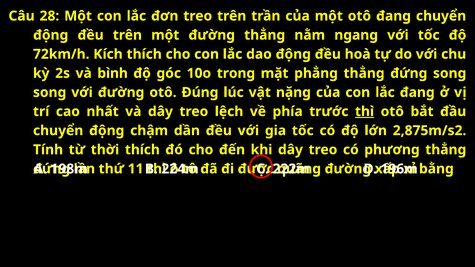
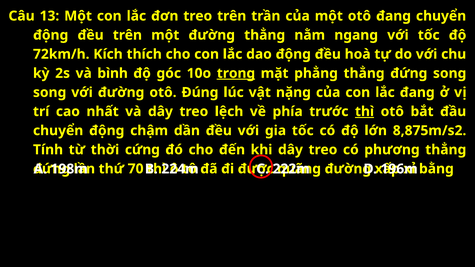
28: 28 -> 13 (49, 16)
trong underline: none -> present (236, 73)
2,875m/s2: 2,875m/s2 -> 8,875m/s2 (430, 131)
thời thích: thích -> cứng (142, 150)
11: 11 -> 70 (136, 169)
